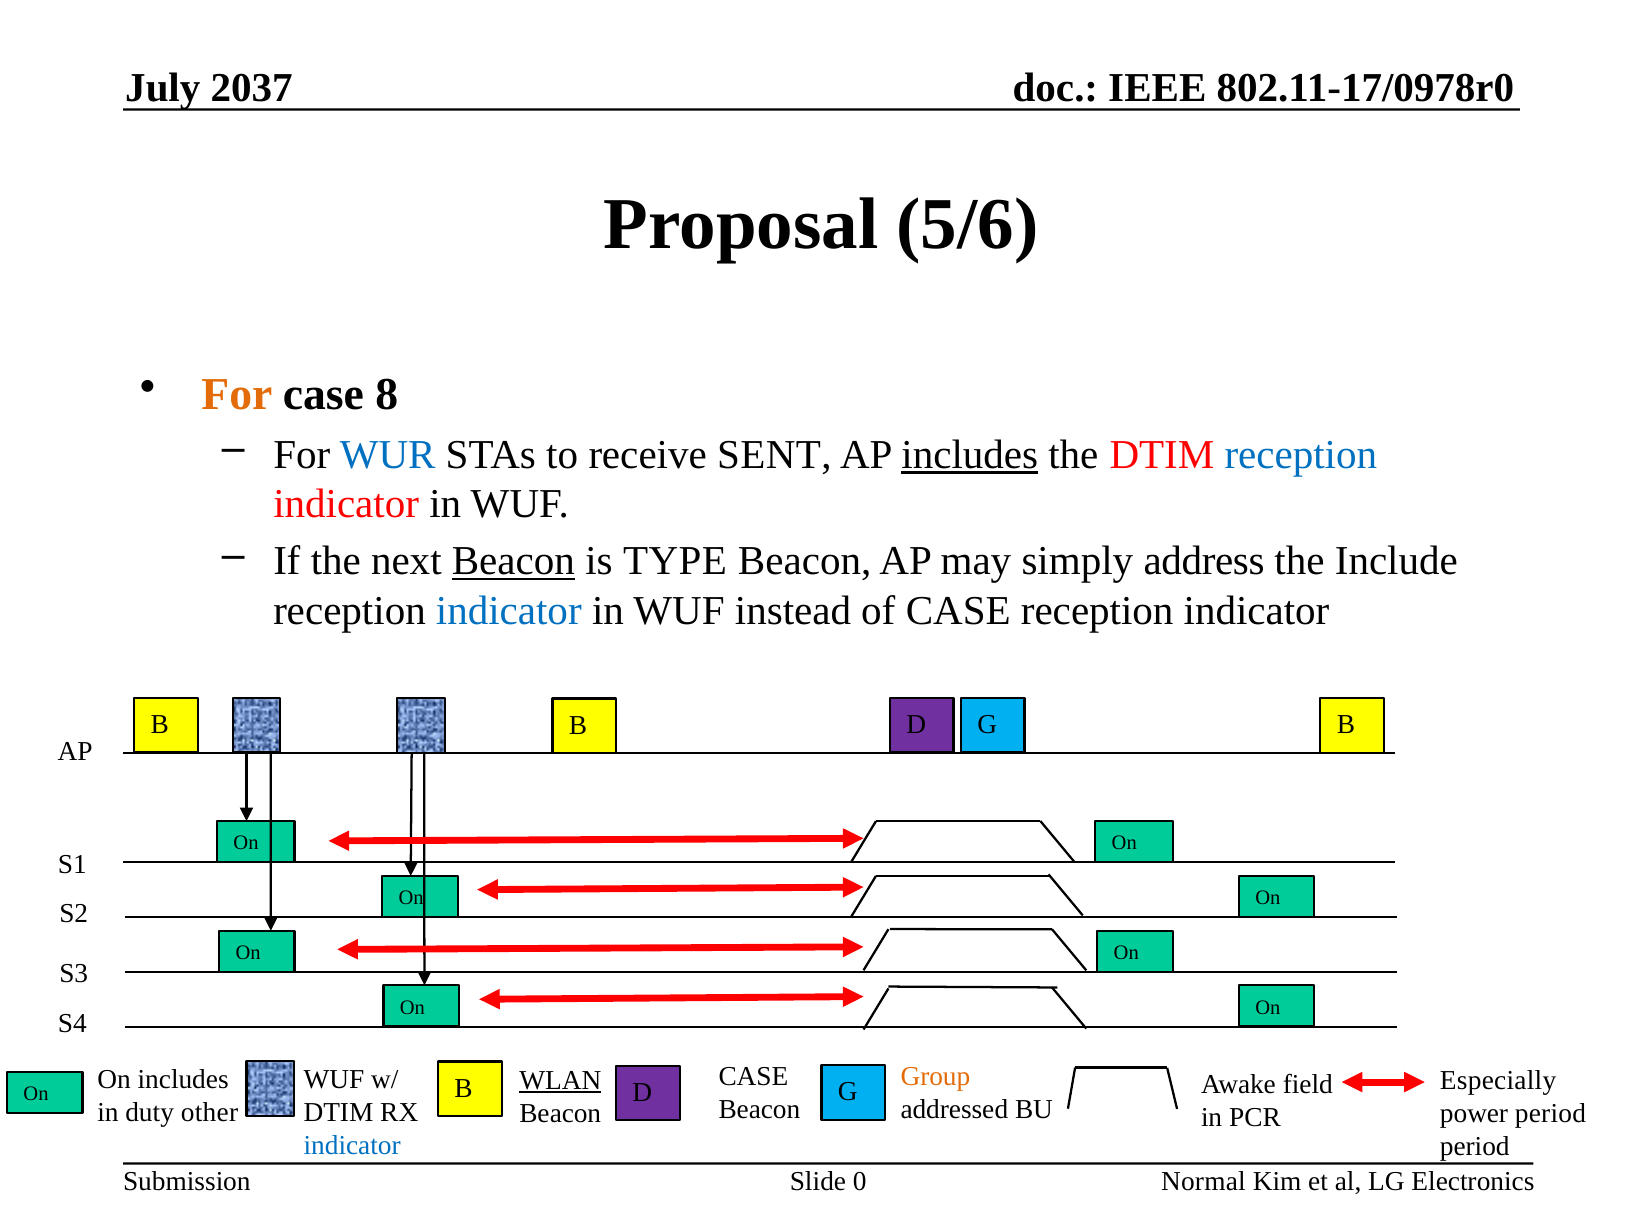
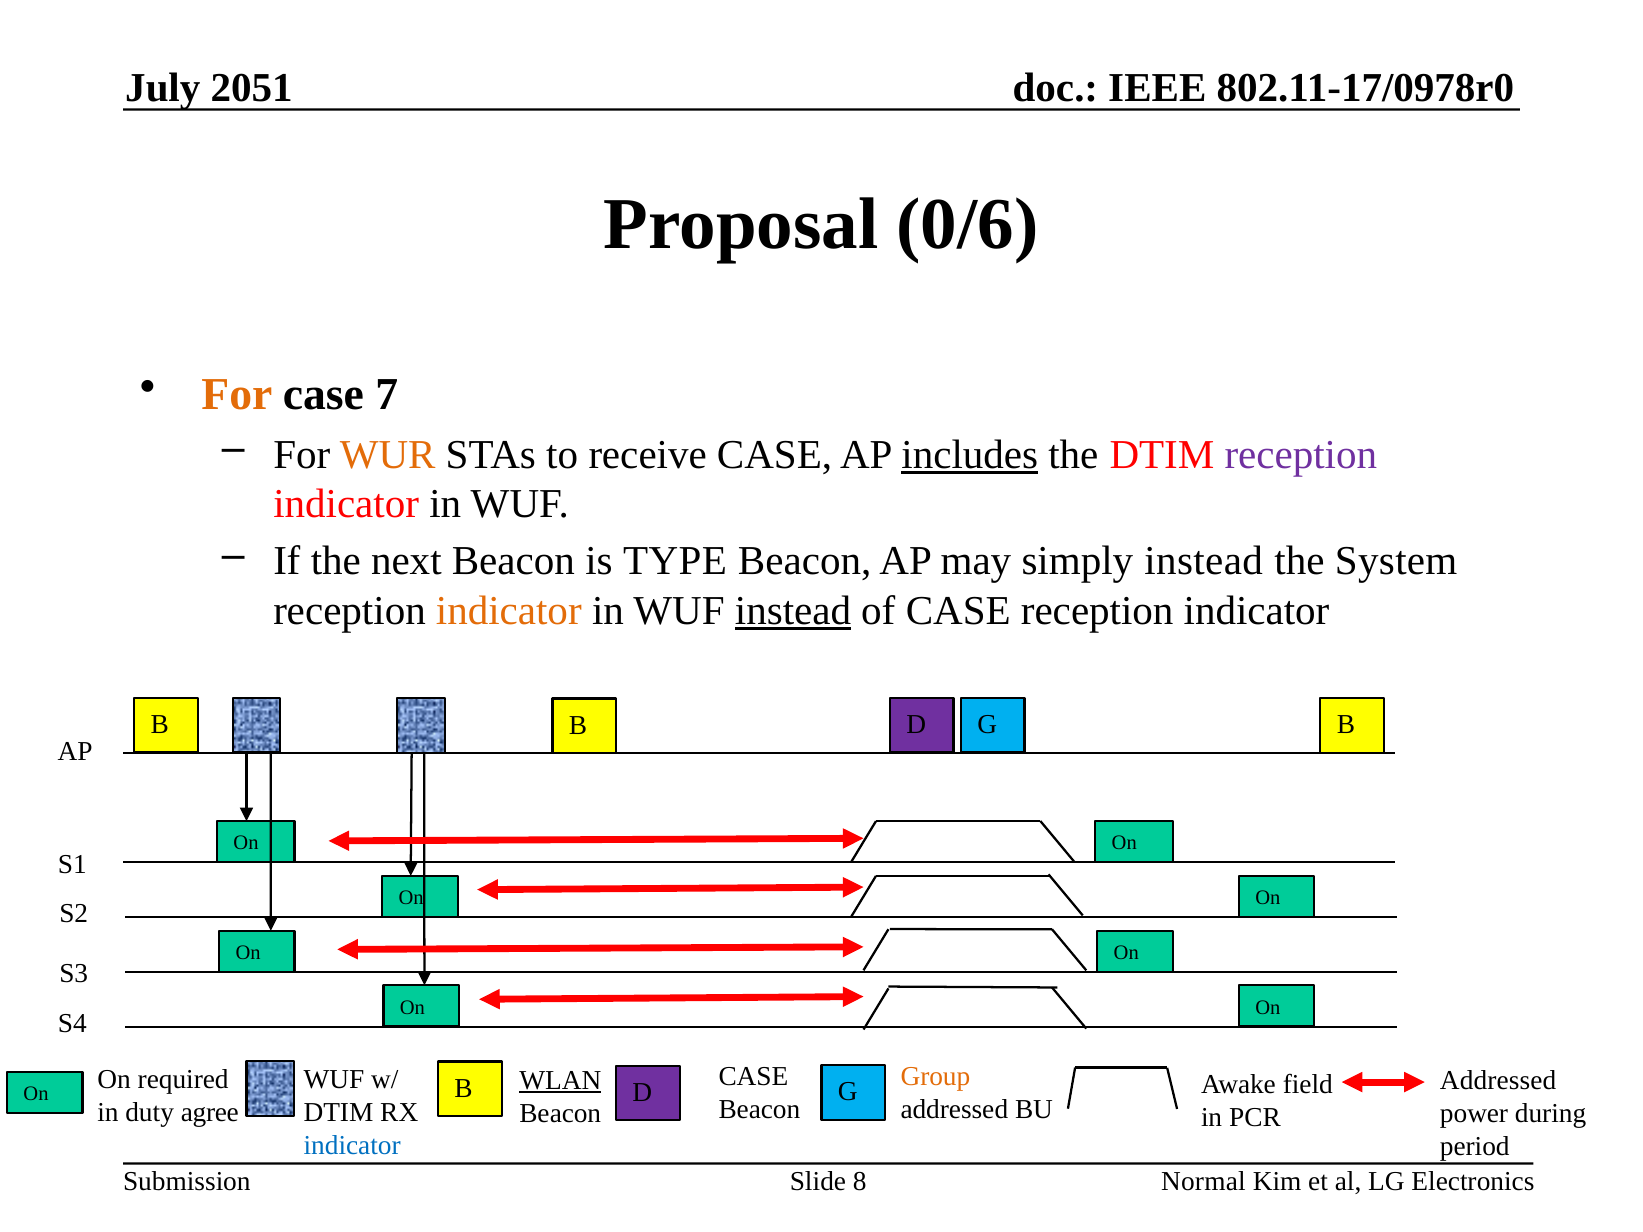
2037: 2037 -> 2051 (252, 88)
5/6: 5/6 -> 0/6 (968, 224)
8: 8 -> 7 (387, 395)
WUR colour: blue -> orange (388, 455)
receive SENT: SENT -> CASE (775, 455)
reception colour: blue -> purple (1301, 455)
Beacon underline: present -> none (513, 562)
simply address: address -> instead (1204, 562)
Include: Include -> System (1396, 562)
indicator colour: blue -> orange (509, 611)
instead underline: none -> present (793, 611)
On includes: includes -> required (183, 1080)
Especially: Especially -> Addressed (1498, 1081)
other: other -> agree (210, 1113)
power period: period -> during (1551, 1113)
0: 0 -> 8 (860, 1182)
